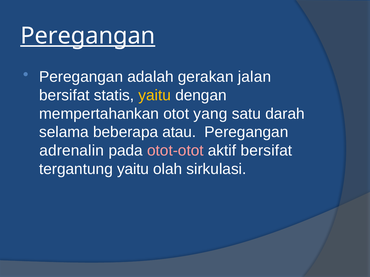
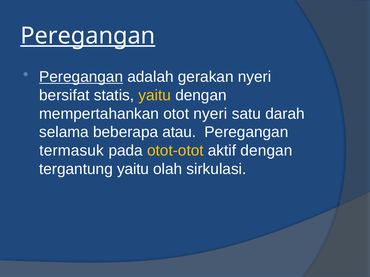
Peregangan underline: none -> present (81, 77)
gerakan jalan: jalan -> nyeri (255, 77)
otot yang: yang -> nyeri (210, 114)
adrenalin: adrenalin -> termasuk (72, 151)
otot-otot colour: pink -> yellow (175, 151)
aktif bersifat: bersifat -> dengan (266, 151)
